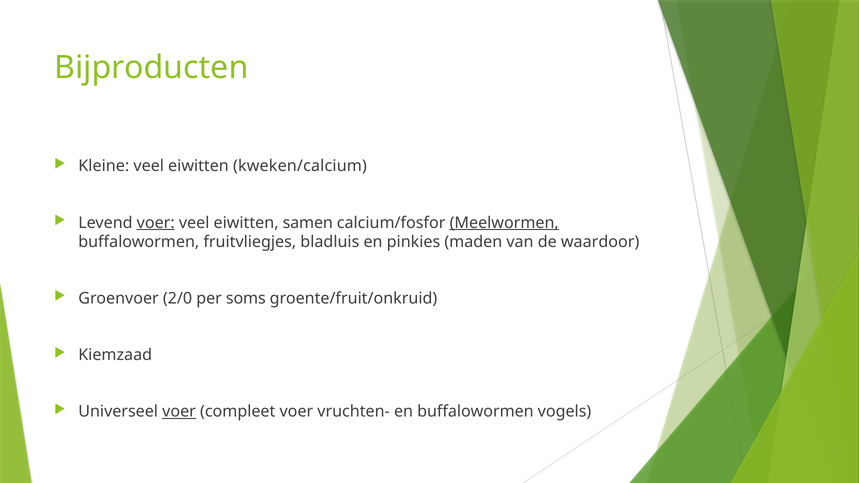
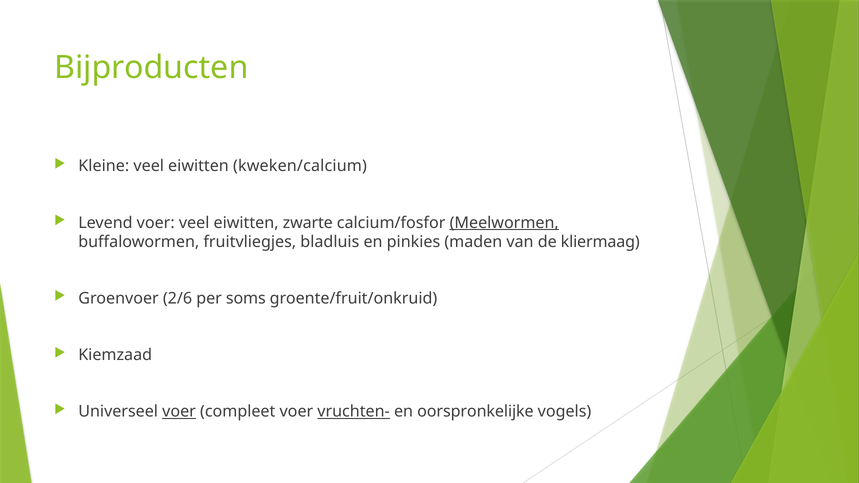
voer underline: present -> none (156, 223)
samen: samen -> zwarte (308, 223)
waardoor: waardoor -> kliermaag (600, 242)
2/0: 2/0 -> 2/6 (178, 299)
vruchten- underline: none -> present (354, 412)
en buffalowormen: buffalowormen -> oorspronkelijke (475, 412)
